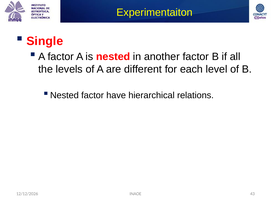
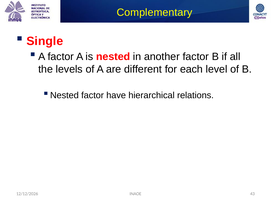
Experimentaiton: Experimentaiton -> Complementary (154, 12)
